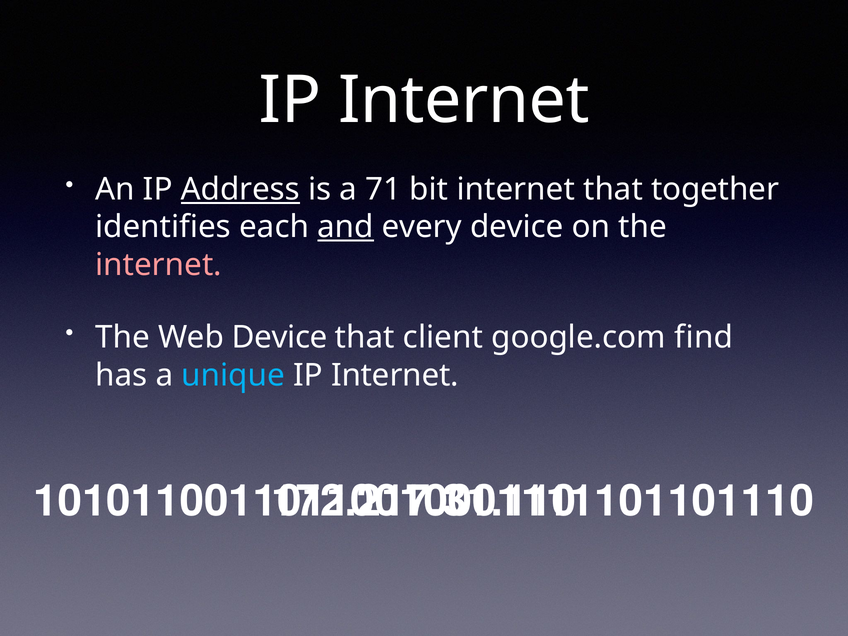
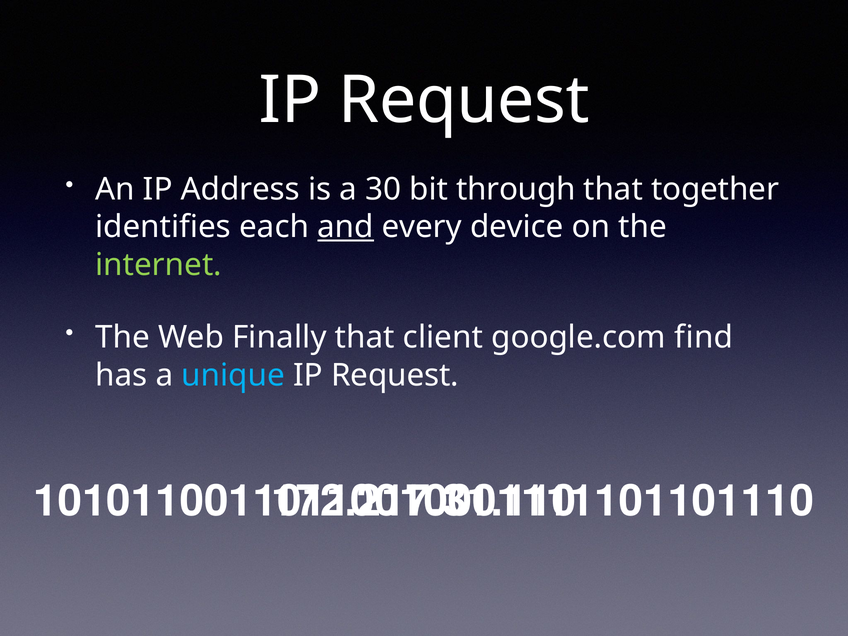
Internet: Internet -> Request (464, 100)
Address underline: present -> none (240, 189)
71: 71 -> 30 (383, 189)
bit internet: internet -> through (516, 189)
internet colour: pink -> light green (159, 265)
Web Device: Device -> Finally (279, 337)
Internet: Internet -> Request (395, 375)
